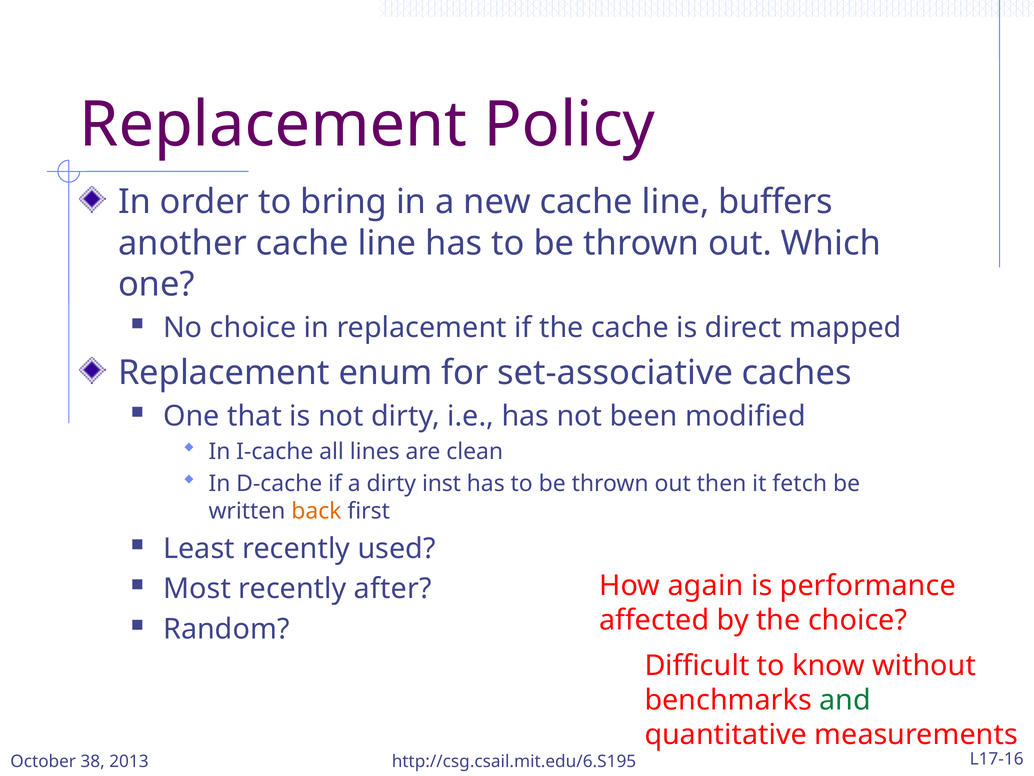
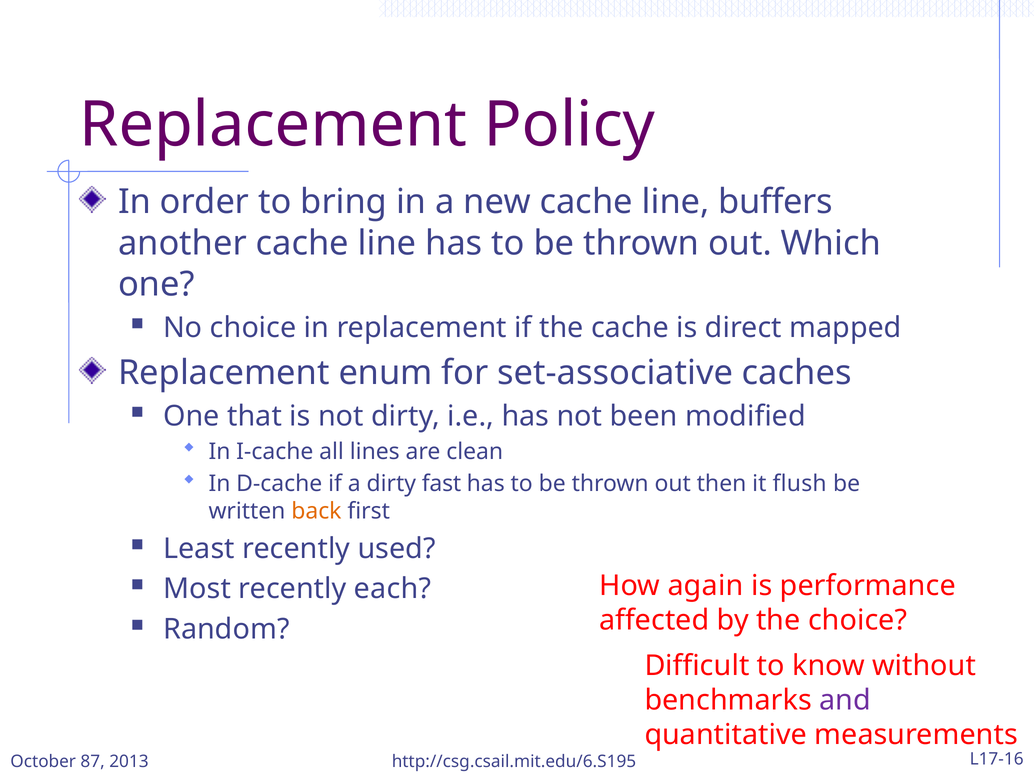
inst: inst -> fast (442, 483)
fetch: fetch -> flush (800, 483)
after: after -> each (393, 588)
and colour: green -> purple (845, 700)
38: 38 -> 87 (93, 761)
